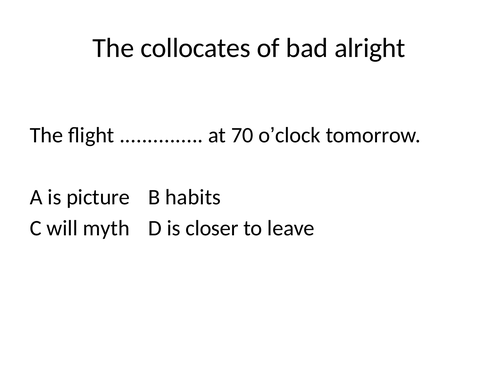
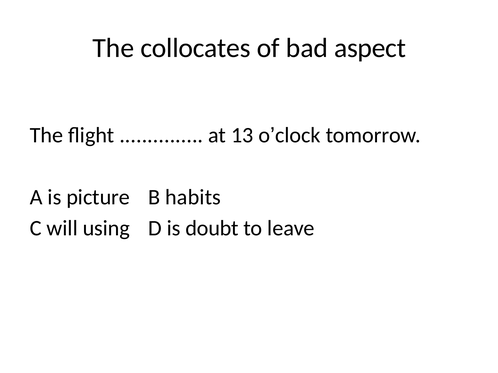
alright: alright -> aspect (370, 48)
70: 70 -> 13 (242, 135)
myth: myth -> using (106, 228)
closer: closer -> doubt (212, 228)
